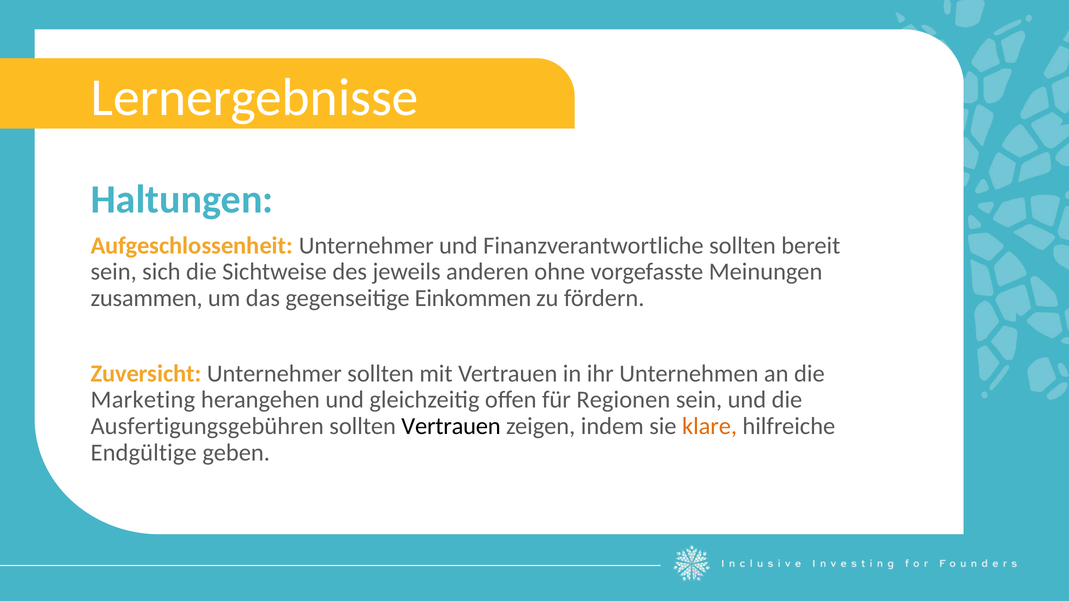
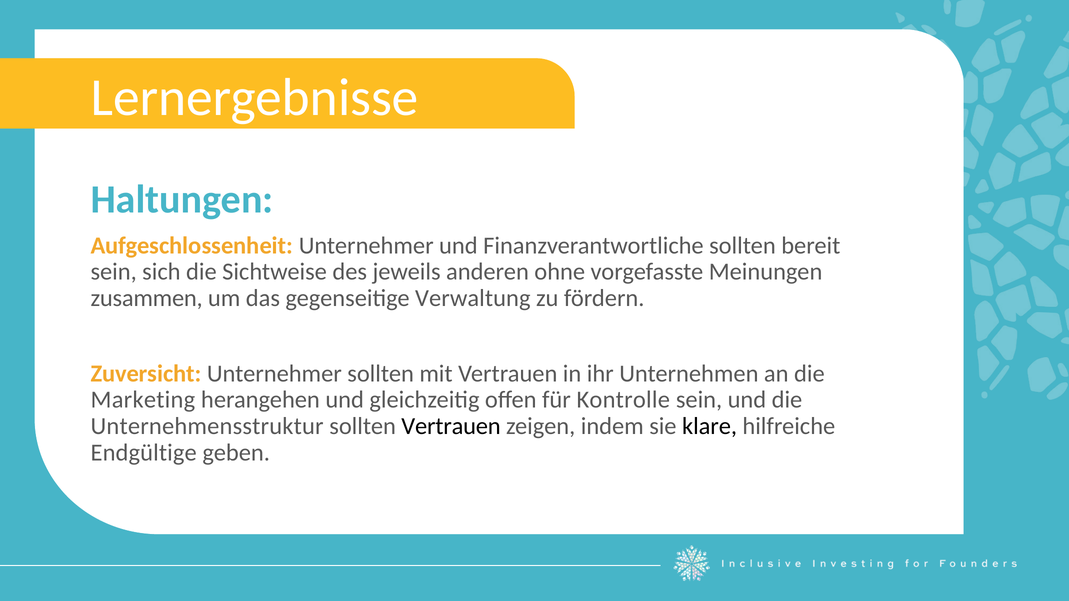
Einkommen: Einkommen -> Verwaltung (473, 299)
Regionen: Regionen -> Kontrolle (623, 400)
Ausfertigungsgebühren: Ausfertigungsgebühren -> Unternehmensstruktur (207, 427)
klare colour: orange -> black (710, 427)
